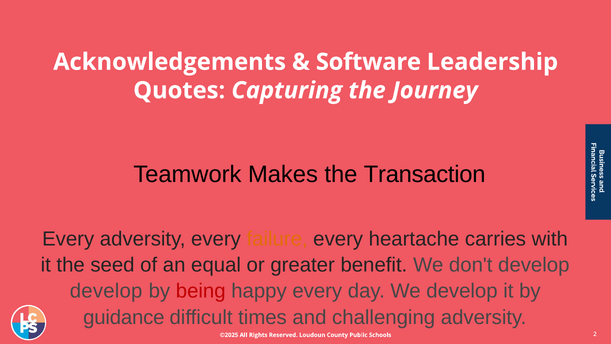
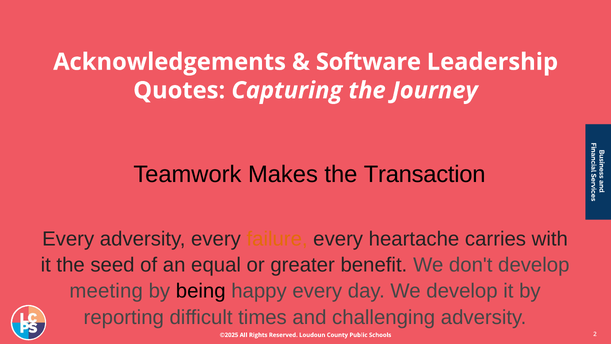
develop: develop -> meeting (106, 291)
being colour: red -> black (201, 291)
guidance: guidance -> reporting (124, 317)
